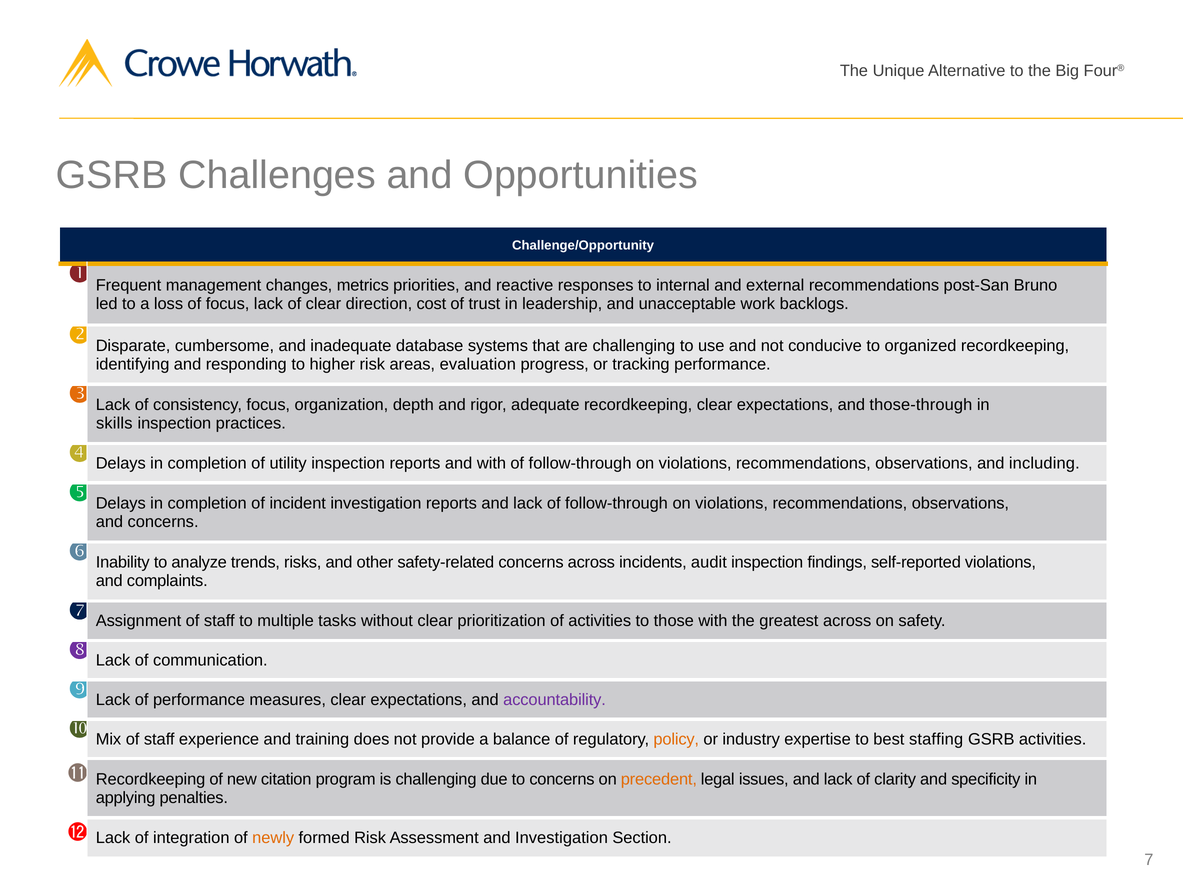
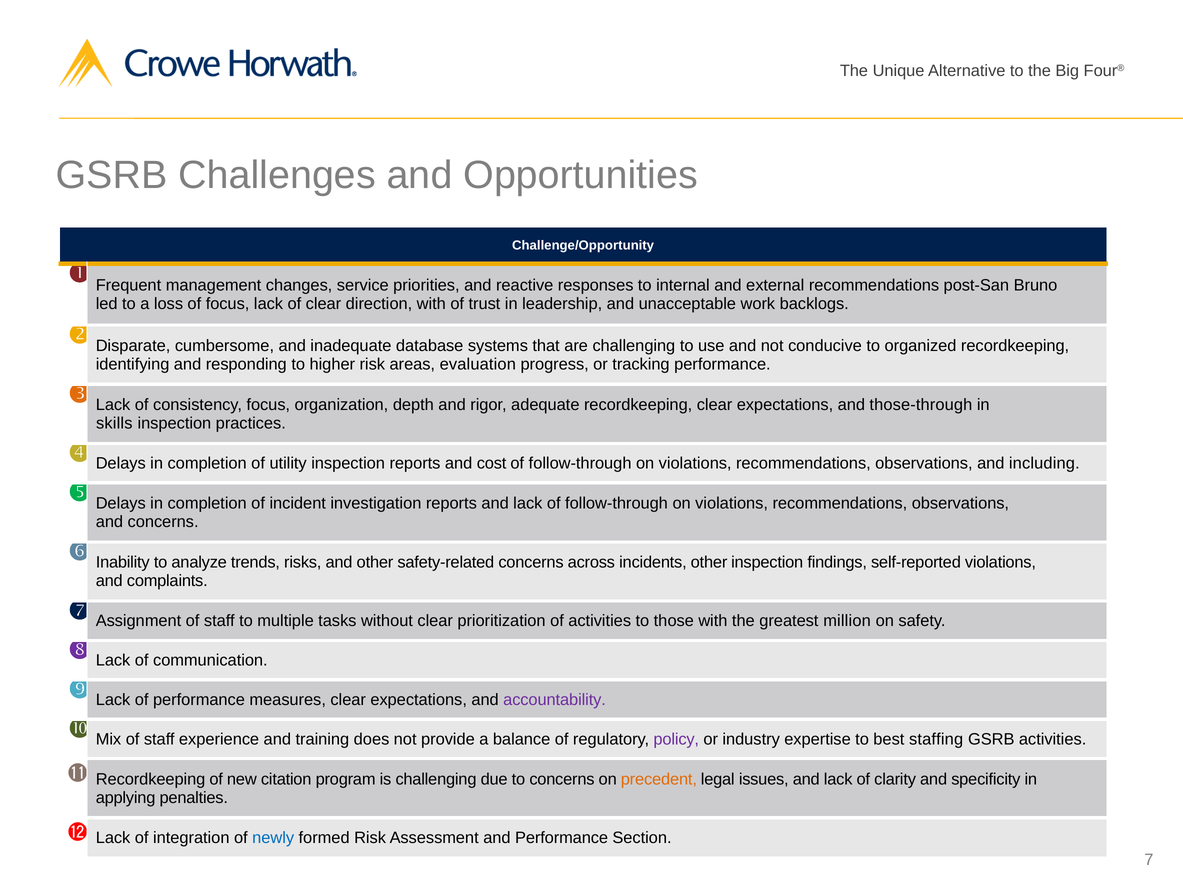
metrics: metrics -> service (363, 286)
direction cost: cost -> with (431, 304)
and with: with -> cost (492, 463)
incidents audit: audit -> other (709, 563)
greatest across: across -> million (847, 621)
policy colour: orange -> purple (676, 739)
newly colour: orange -> blue (273, 838)
and Investigation: Investigation -> Performance (562, 838)
